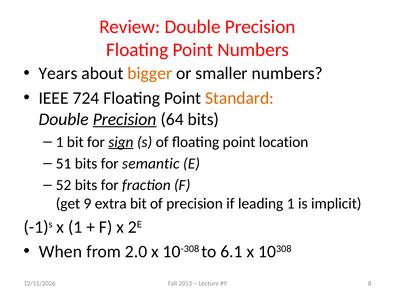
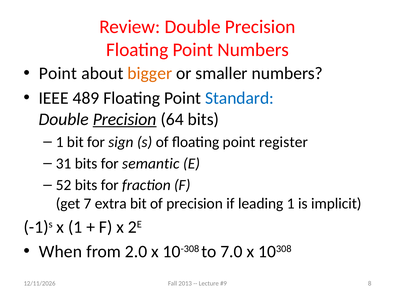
Years: Years -> Point (58, 73)
724: 724 -> 489 (86, 98)
Standard colour: orange -> blue (239, 98)
sign underline: present -> none (121, 142)
location: location -> register (283, 142)
51: 51 -> 31 (64, 163)
9: 9 -> 7 (88, 203)
6.1: 6.1 -> 7.0 (231, 251)
